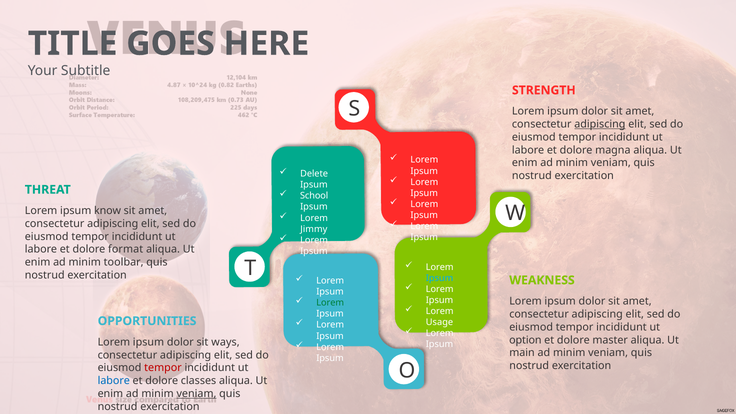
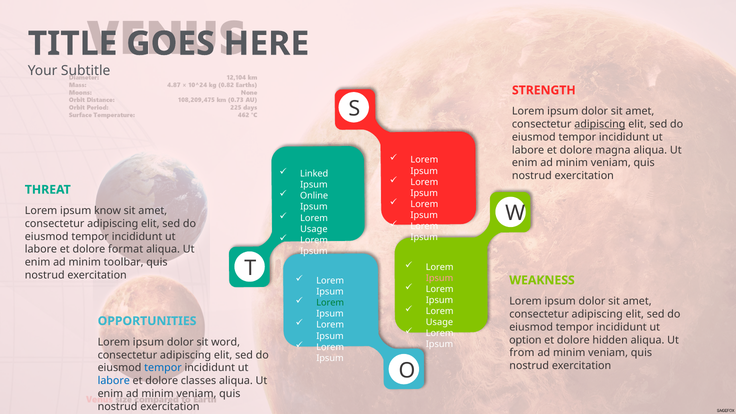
Delete: Delete -> Linked (314, 174)
School: School -> Online (314, 196)
Jimmy: Jimmy -> Usage (314, 229)
Ipsum colour: light blue -> pink (440, 278)
master: master -> hidden (610, 340)
ways: ways -> word (226, 342)
main: main -> from (522, 353)
tempor colour: red -> blue (163, 368)
veniam underline: present -> none (196, 394)
